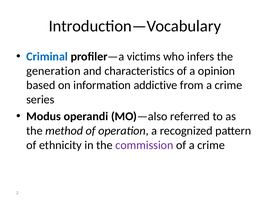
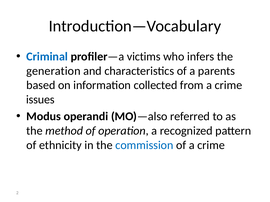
opinion: opinion -> parents (217, 71)
addictive: addictive -> collected (155, 85)
series: series -> issues (40, 100)
commission colour: purple -> blue (144, 145)
